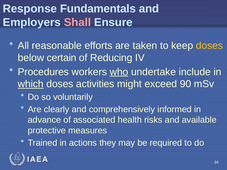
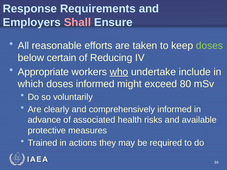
Fundamentals: Fundamentals -> Requirements (98, 9)
doses colour: yellow -> light green (209, 46)
Procedures: Procedures -> Appropriate (43, 72)
which underline: present -> none (31, 84)
doses activities: activities -> informed (95, 84)
90: 90 -> 80 (186, 84)
